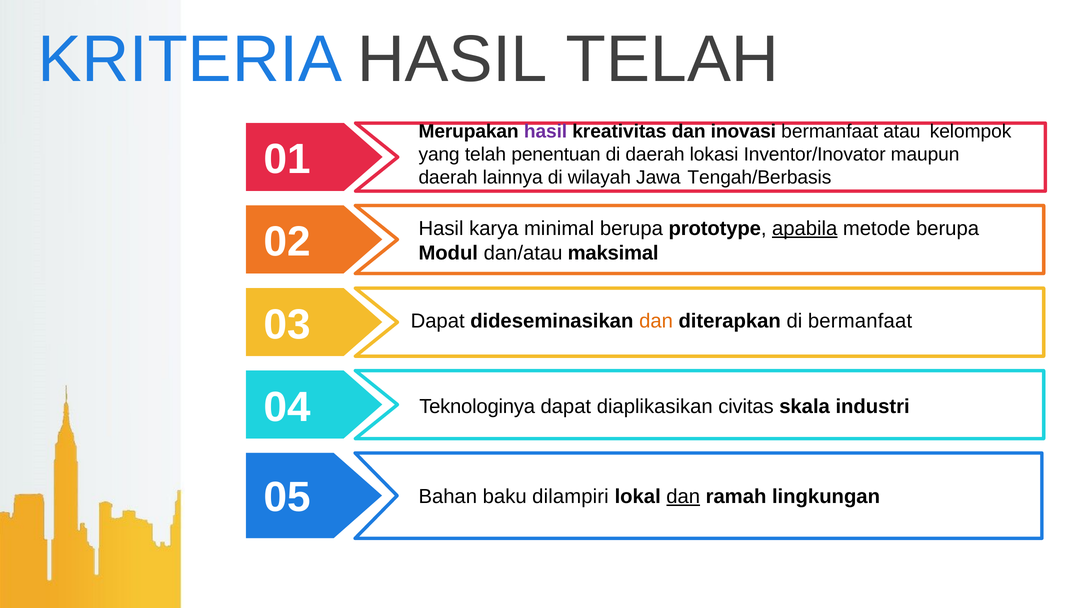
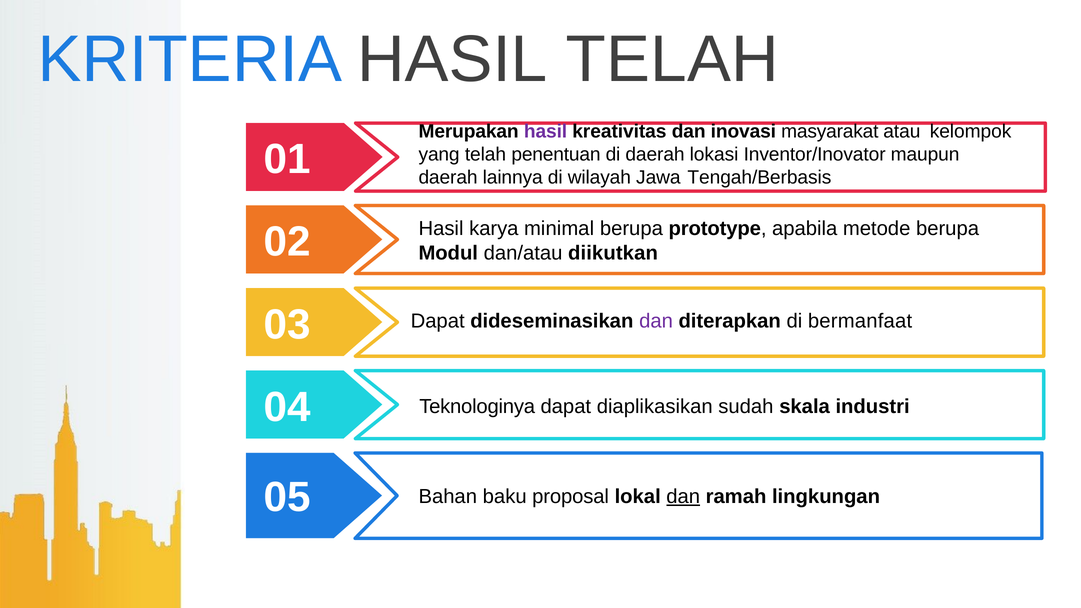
inovasi bermanfaat: bermanfaat -> masyarakat (830, 131)
apabila underline: present -> none (805, 229)
maksimal: maksimal -> diikutkan (613, 253)
dan colour: orange -> purple (656, 321)
civitas: civitas -> sudah (746, 407)
dilampiri: dilampiri -> proposal (571, 497)
